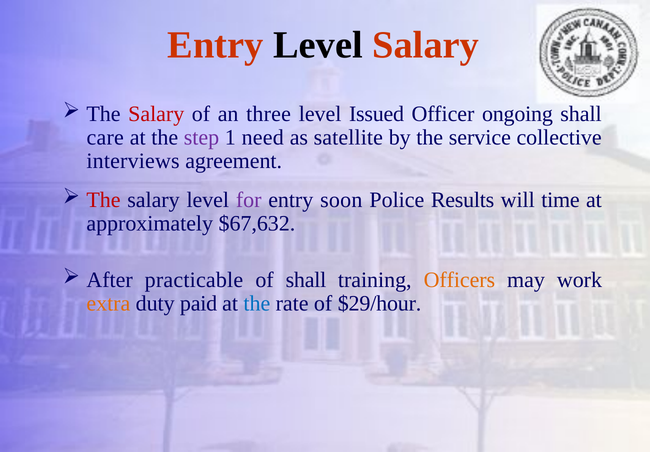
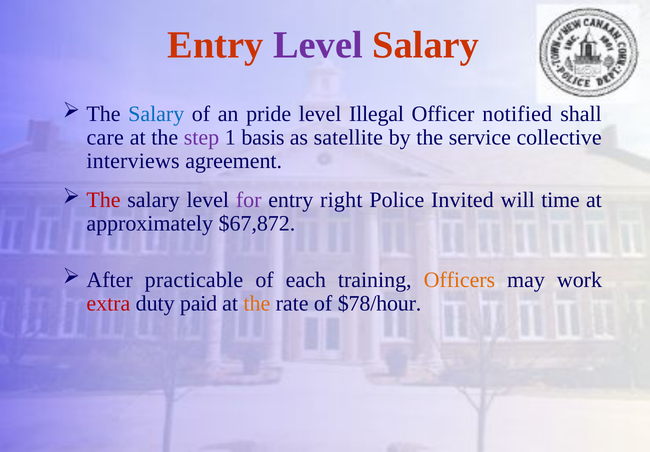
Level colour: black -> purple (318, 45)
Salary colour: red -> blue (156, 114)
three: three -> pride (269, 114)
Issued: Issued -> Illegal (377, 114)
ongoing: ongoing -> notified (517, 114)
need: need -> basis (263, 138)
soon: soon -> right (341, 200)
Results: Results -> Invited (462, 200)
$67,632: $67,632 -> $67,872 (257, 224)
of shall: shall -> each (306, 280)
extra colour: orange -> red (108, 304)
the colour: blue -> orange (257, 304)
$29/hour: $29/hour -> $78/hour (380, 304)
